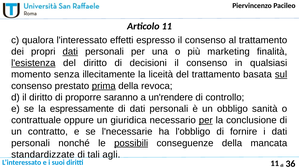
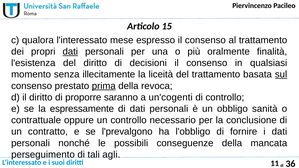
Articolo 11: 11 -> 15 (167, 26)
effetti: effetti -> mese (122, 40)
marketing: marketing -> oralmente (229, 52)
l'esistenza underline: present -> none (33, 63)
un'rendere: un'rendere -> un'cogenti (171, 97)
un giuridica: giuridica -> controllo (129, 120)
per underline: present -> none (206, 120)
l'necessarie: l'necessarie -> l'prevalgono (127, 132)
possibili underline: present -> none (131, 143)
standardizzate: standardizzate -> perseguimento (43, 155)
